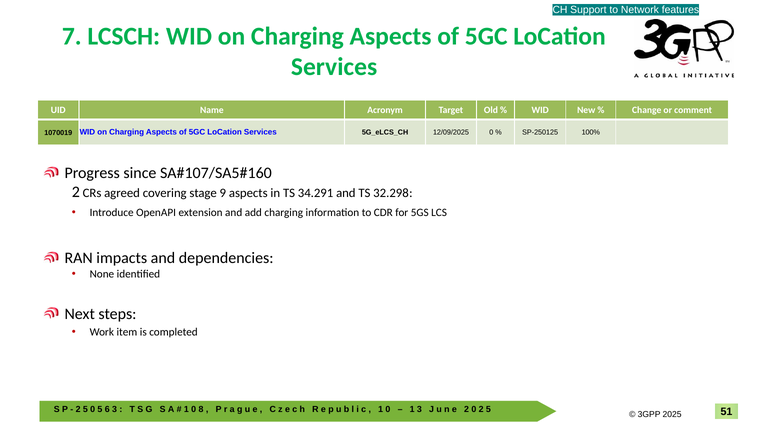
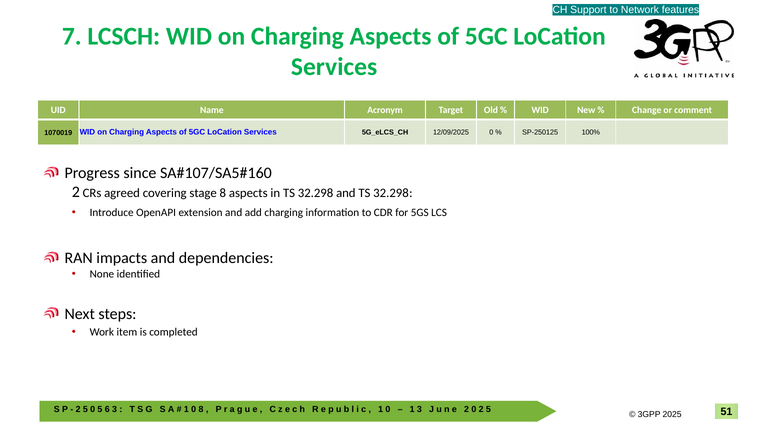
stage 9: 9 -> 8 (223, 193)
in TS 34.291: 34.291 -> 32.298 (316, 193)
